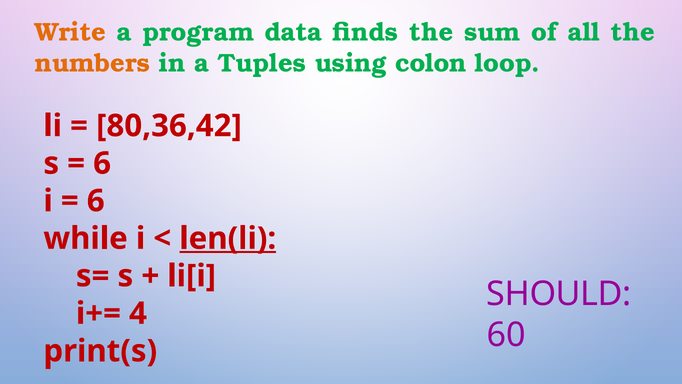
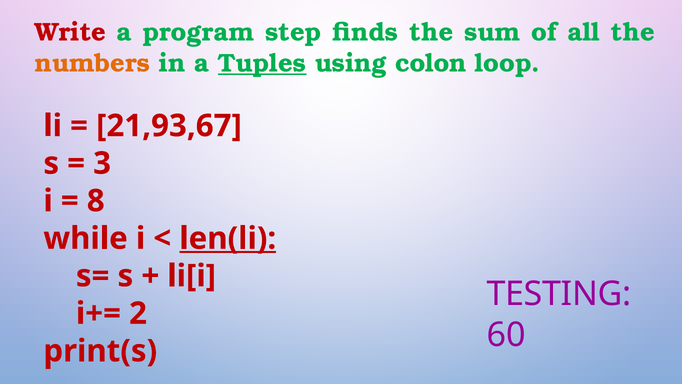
Write colour: orange -> red (70, 32)
data: data -> step (293, 32)
Tuples underline: none -> present (262, 63)
80,36,42: 80,36,42 -> 21,93,67 (169, 126)
6: 6 -> 3 (102, 163)
6: 6 -> 8 (96, 201)
SHOULD: SHOULD -> TESTING (559, 294)
4: 4 -> 2 (138, 313)
